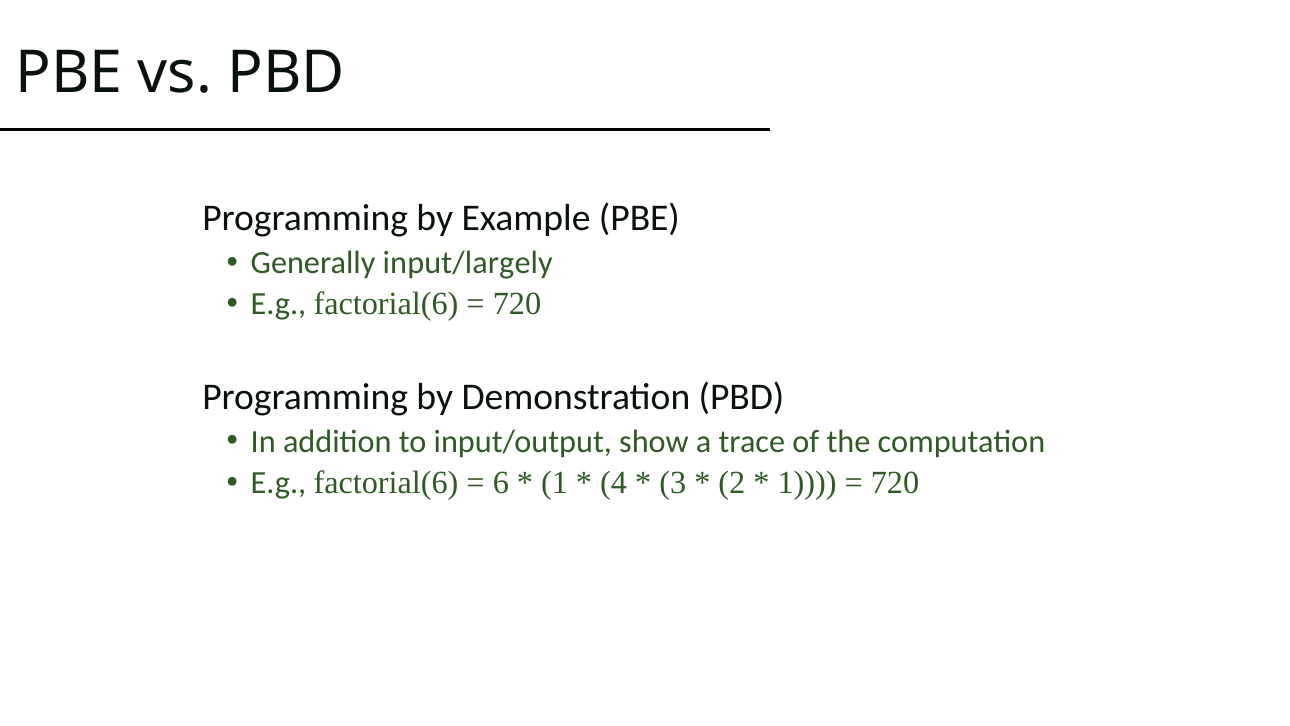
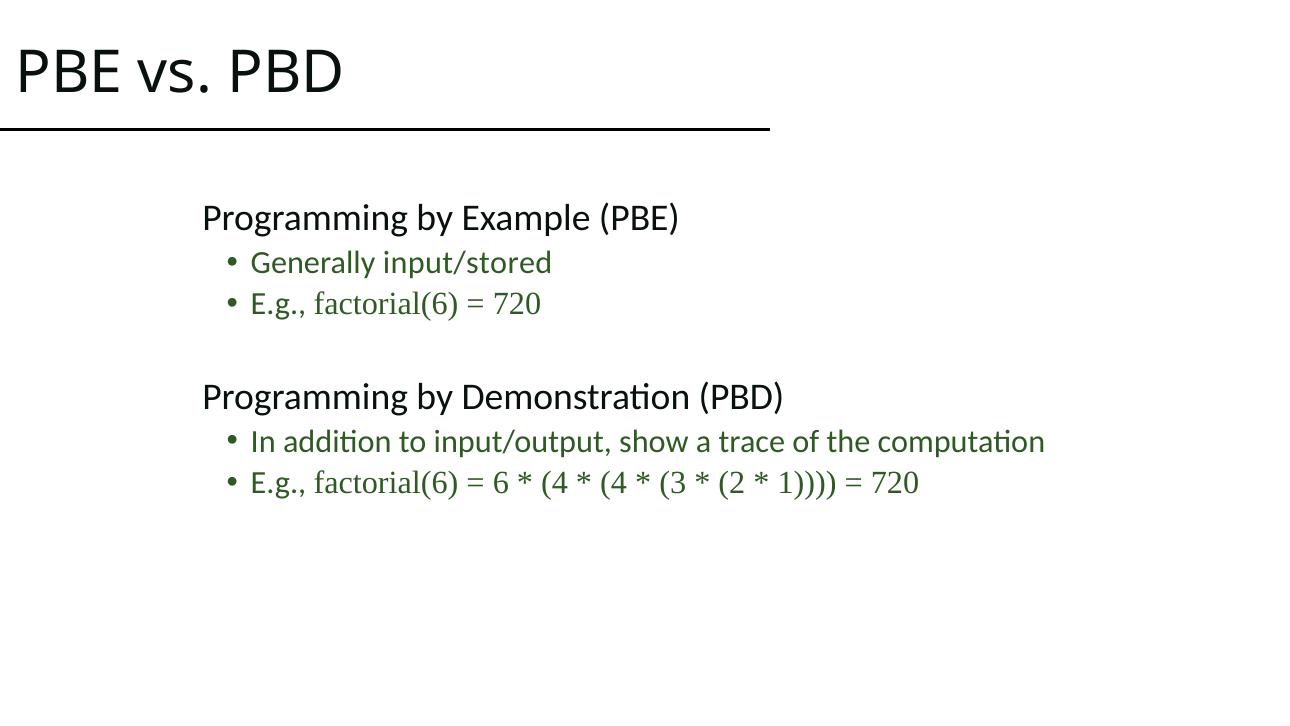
input/largely: input/largely -> input/stored (468, 263)
1: 1 -> 4 (555, 483)
